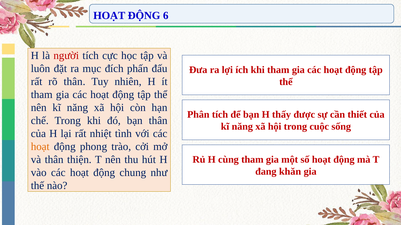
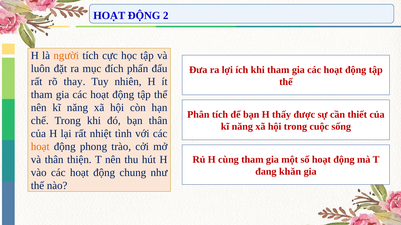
6: 6 -> 2 (166, 16)
người colour: red -> orange (66, 56)
rõ thân: thân -> thay (75, 82)
